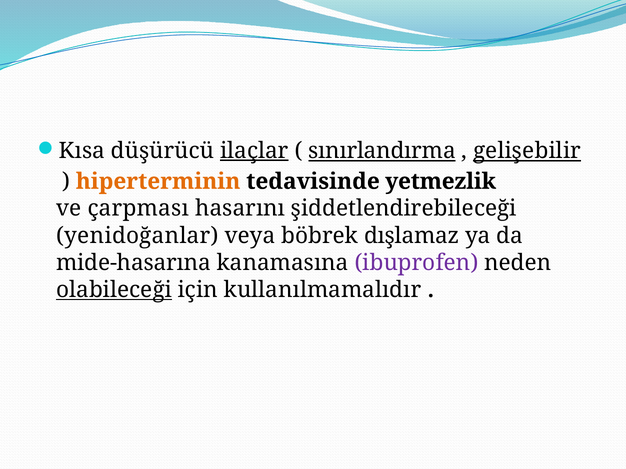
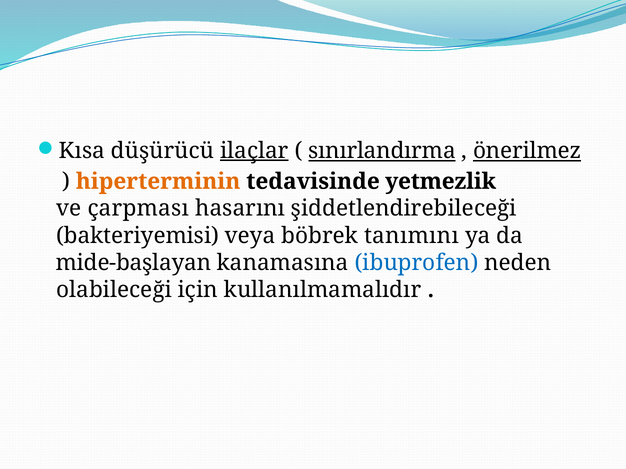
gelişebilir: gelişebilir -> önerilmez (527, 151)
yenidoğanlar: yenidoğanlar -> bakteriyemisi (138, 236)
dışlamaz: dışlamaz -> tanımını (412, 236)
mide-hasarına: mide-hasarına -> mide-başlayan (134, 263)
ibuprofen colour: purple -> blue (416, 263)
olabileceği underline: present -> none (114, 290)
